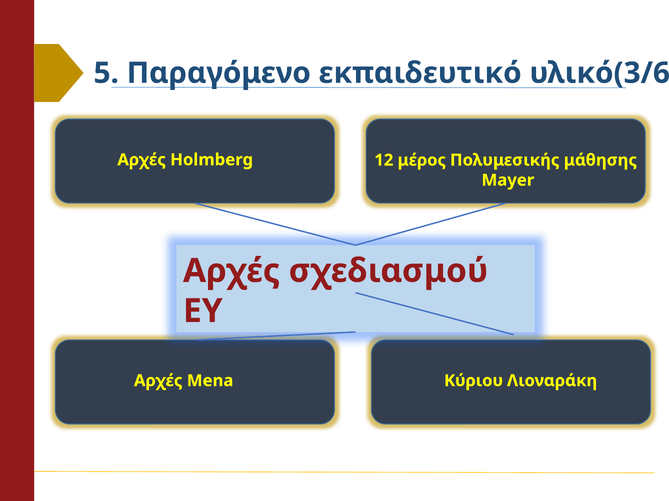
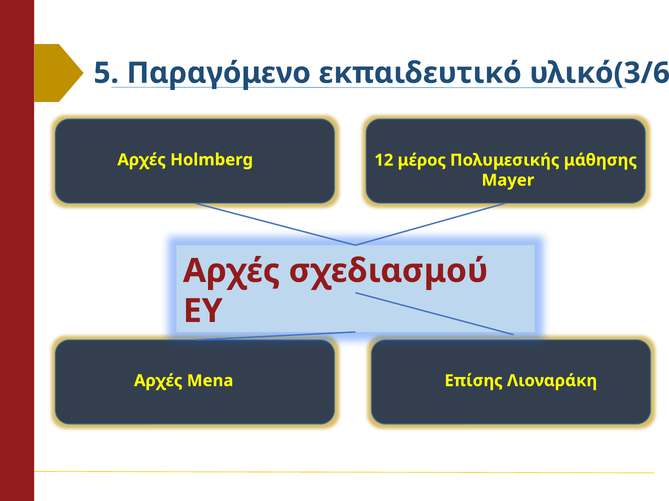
Κύριου: Κύριου -> Επίσης (474, 381)
